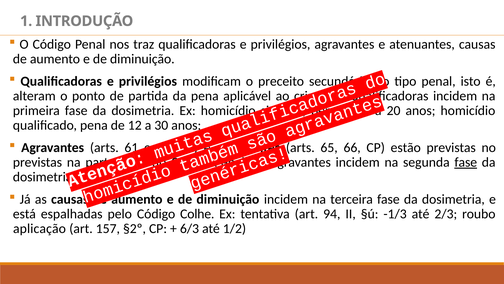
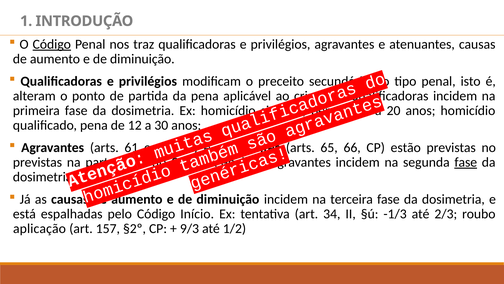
Código underline: none -> present (52, 44)
Colhe: Colhe -> Início (197, 214)
94: 94 -> 34 (332, 214)
6/3: 6/3 -> 9/3 (189, 228)
